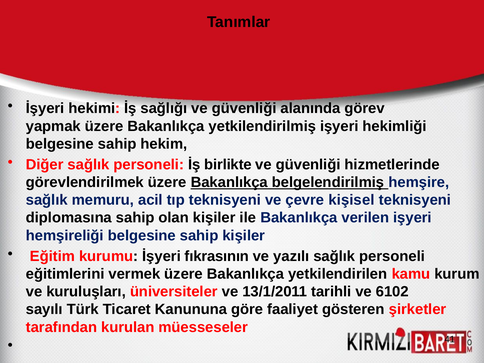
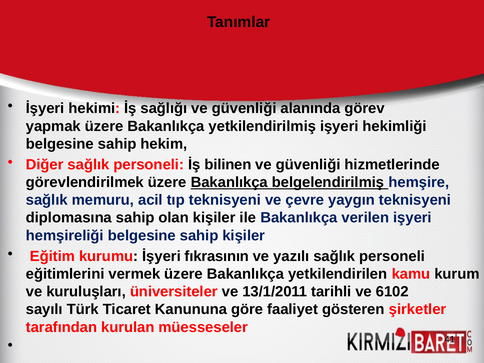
birlikte: birlikte -> bilinen (228, 165)
kişisel: kişisel -> yaygın (352, 200)
